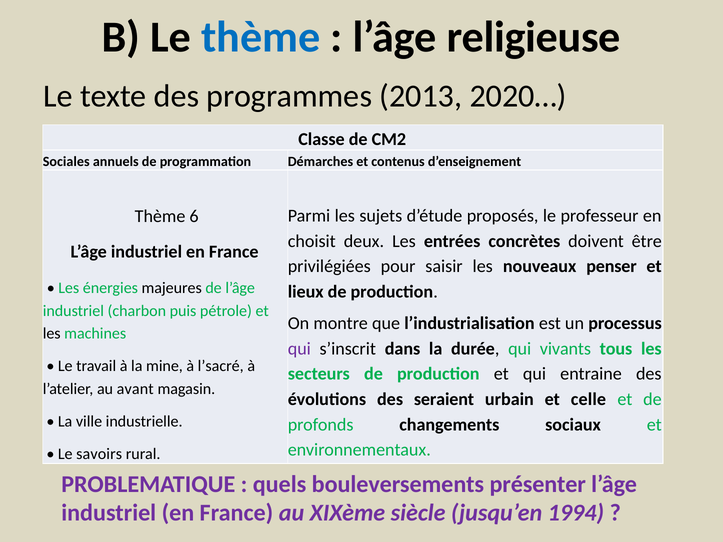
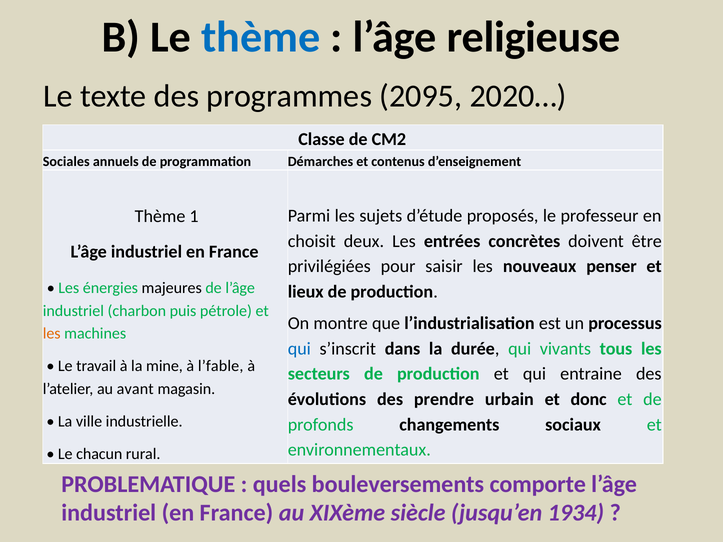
2013: 2013 -> 2095 (421, 96)
6: 6 -> 1 (194, 217)
les colour: black -> orange (52, 334)
qui colour: purple -> blue (299, 349)
l’sacré: l’sacré -> l’fable (221, 366)
seraient: seraient -> prendre (444, 399)
celle: celle -> donc (589, 399)
savoirs: savoirs -> chacun (99, 454)
présenter: présenter -> comporte (538, 484)
1994: 1994 -> 1934 (576, 513)
